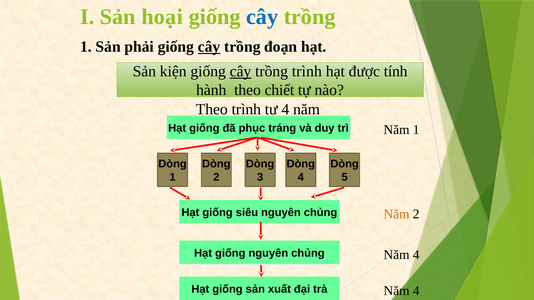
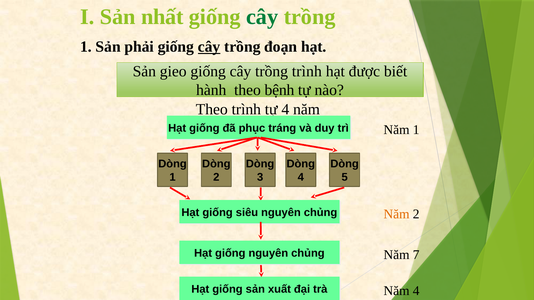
hoại: hoại -> nhất (162, 17)
cây colour: blue -> green (262, 17)
kiện: kiện -> gieo (173, 72)
cây underline: present -> none (241, 72)
tính: tính -> biết (396, 72)
chiết: chiết -> bệnh (279, 90)
4: 4 -> 7 (416, 255)
